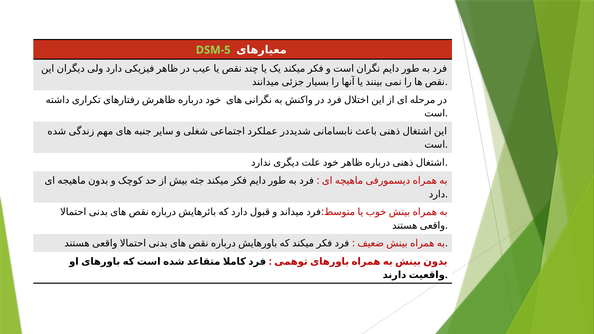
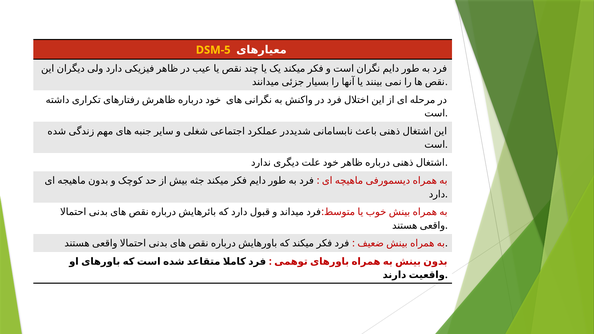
DSM-5 colour: light green -> yellow (213, 50)
